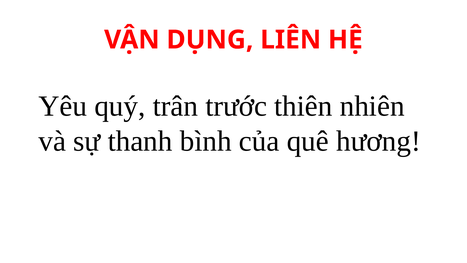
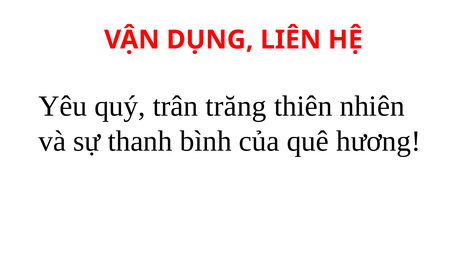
trước: trước -> trăng (236, 106)
